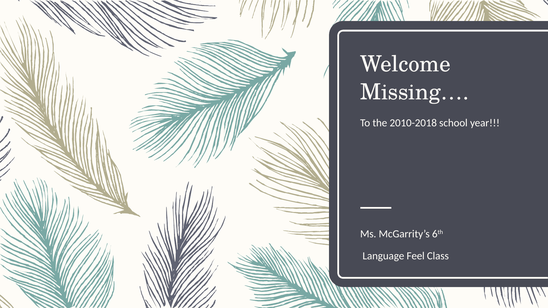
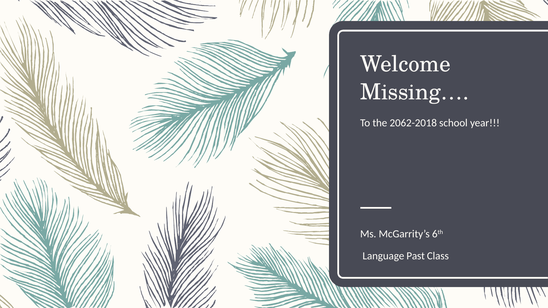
2010-2018: 2010-2018 -> 2062-2018 (413, 123)
Feel: Feel -> Past (416, 256)
